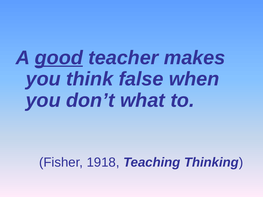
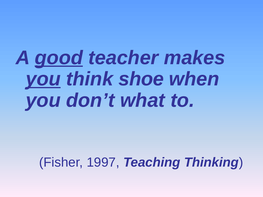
you underline: none -> present (43, 79)
false: false -> shoe (141, 79)
1918: 1918 -> 1997 (103, 163)
